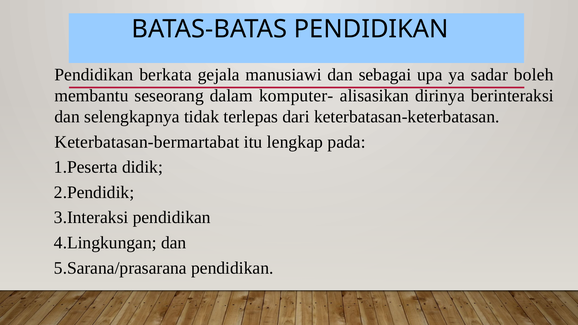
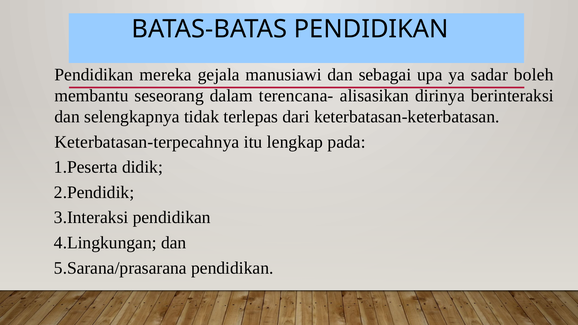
berkata: berkata -> mereka (166, 75)
komputer-: komputer- -> terencana- (296, 96)
Keterbatasan-bermartabat: Keterbatasan-bermartabat -> Keterbatasan-terpecahnya (147, 142)
